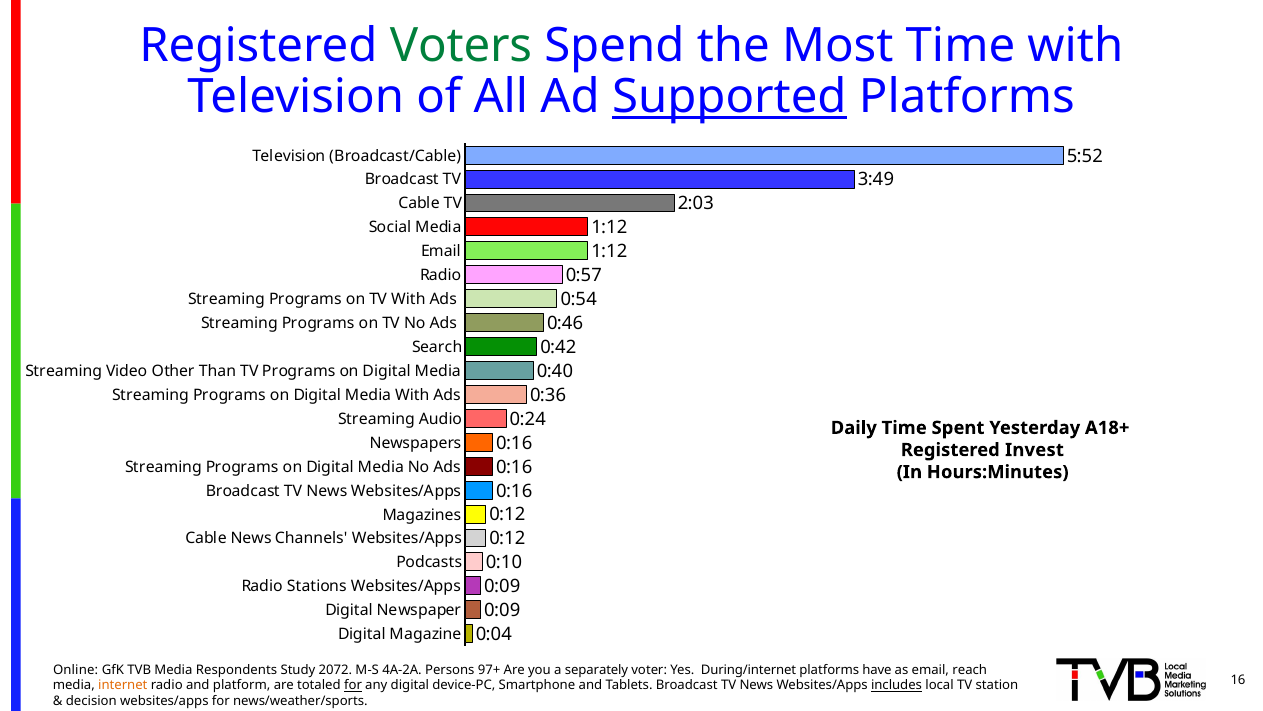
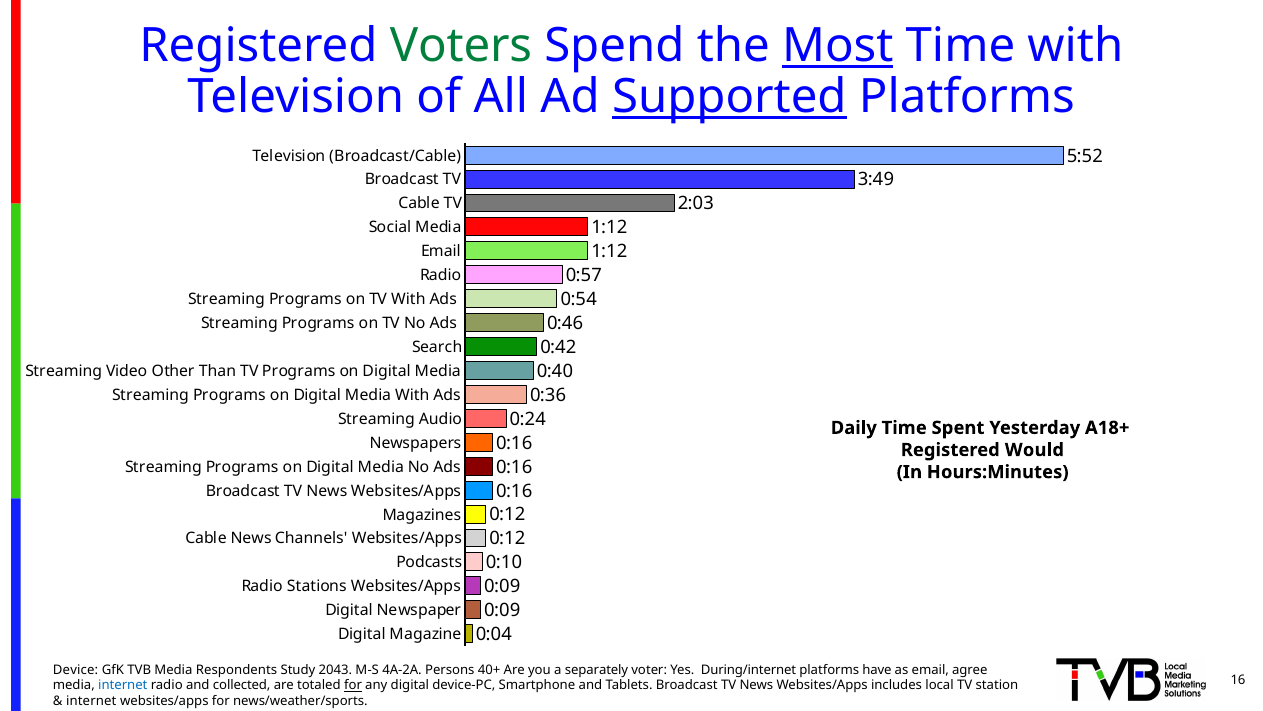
Most underline: none -> present (838, 46)
Invest: Invest -> Would (1034, 450)
Online: Online -> Device (76, 669)
2072: 2072 -> 2043 (336, 669)
97+: 97+ -> 40+ (489, 669)
reach: reach -> agree (970, 669)
internet colour: orange -> blue (123, 685)
platform: platform -> collected (242, 685)
includes underline: present -> none (897, 685)
decision: decision -> internet (91, 701)
